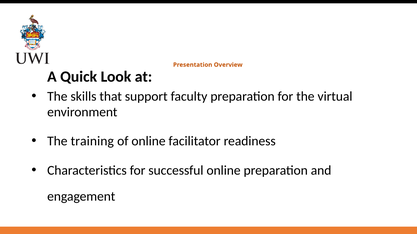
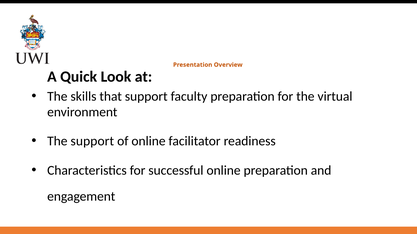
The training: training -> support (92, 142)
